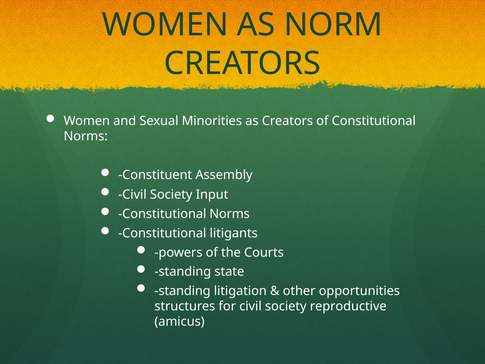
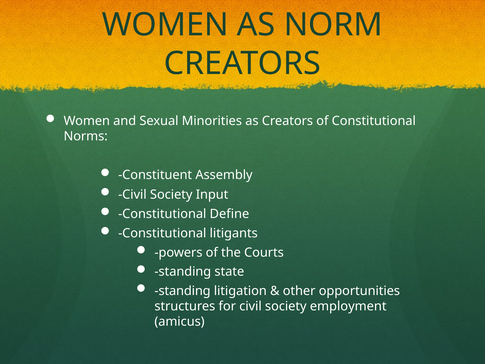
Norms: Norms -> Define (229, 214)
reproductive: reproductive -> employment (348, 306)
